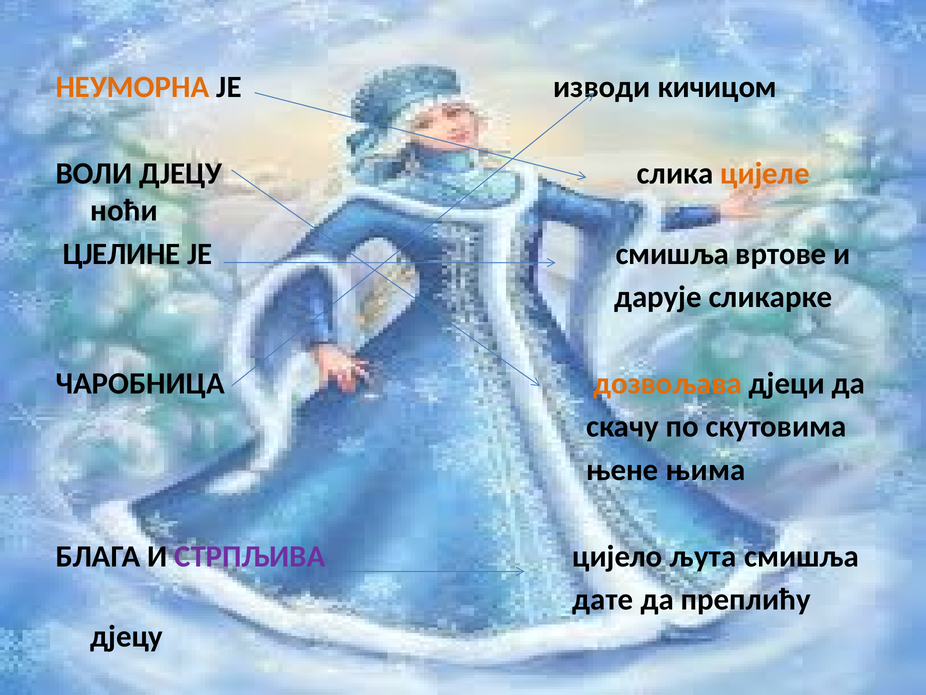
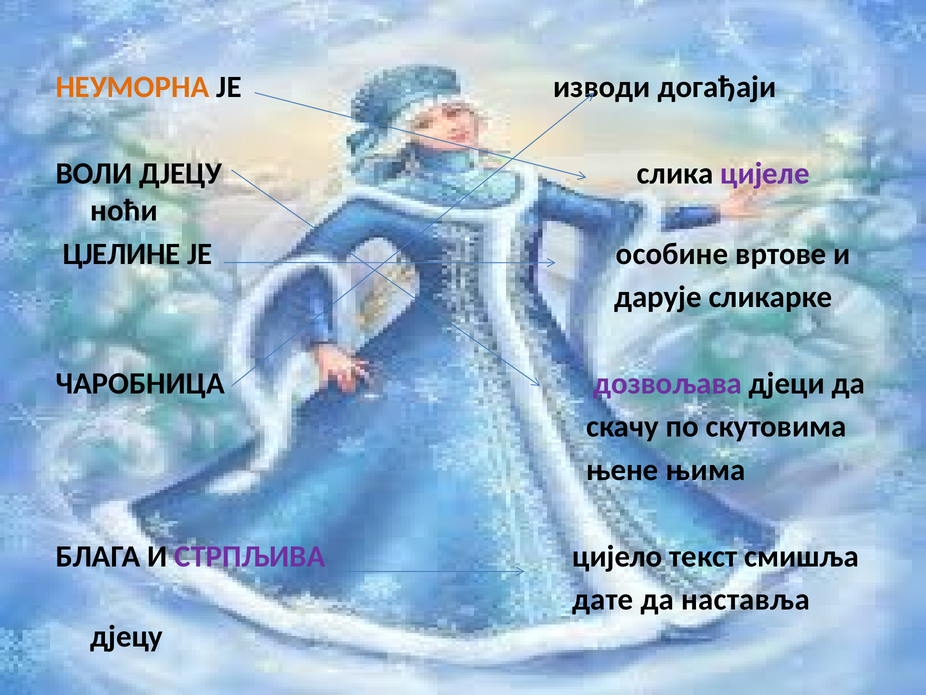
кичицом: кичицом -> догађаји (717, 87)
цијеле colour: orange -> purple (765, 173)
ЈЕ смишља: смишља -> особине (672, 254)
дозвољава colour: orange -> purple (668, 383)
љута: љута -> текст (703, 556)
преплићу: преплићу -> наставља (746, 599)
